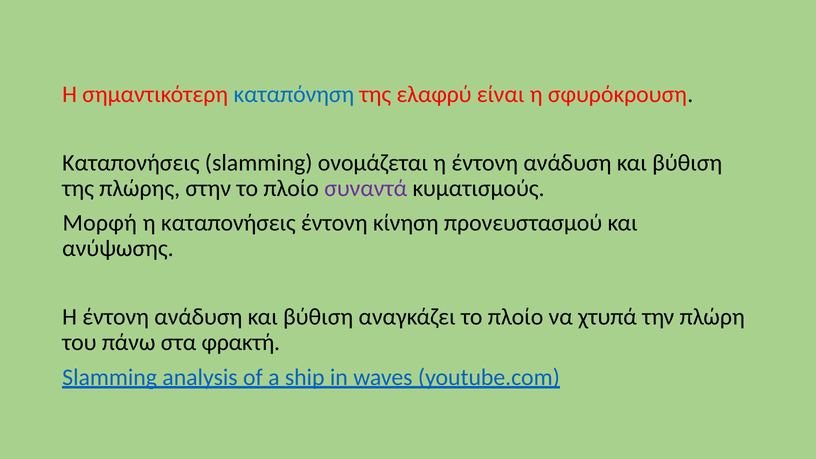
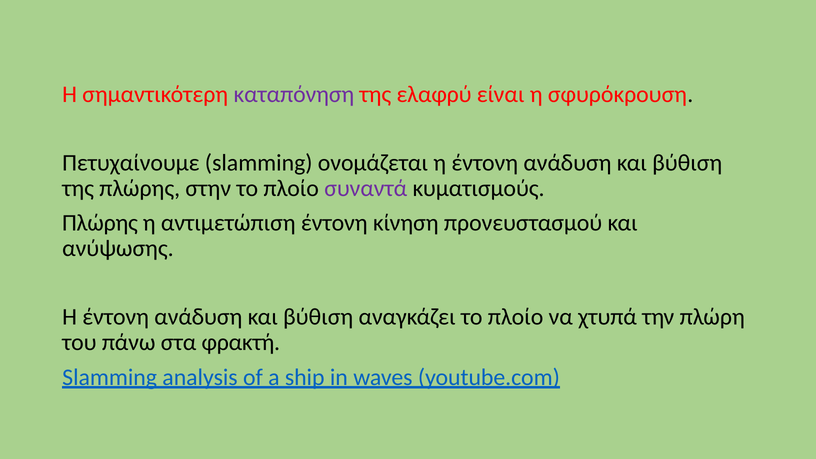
καταπόνηση colour: blue -> purple (294, 94)
Καταπονήσεις: Καταπονήσεις -> Πετυχαίνουμε (131, 163)
Μορφή: Μορφή -> Πλώρης (100, 223)
η καταπονήσεις: καταπονήσεις -> αντιμετώπιση (228, 223)
